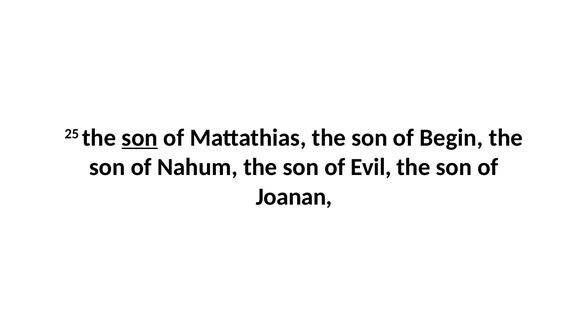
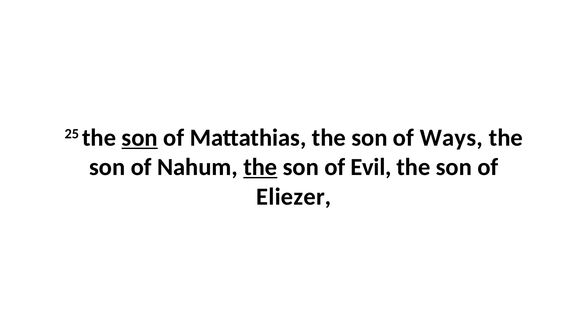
Begin: Begin -> Ways (451, 138)
the underline: none -> present (260, 167)
Joanan: Joanan -> Eliezer (294, 196)
